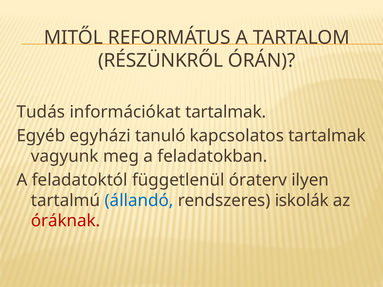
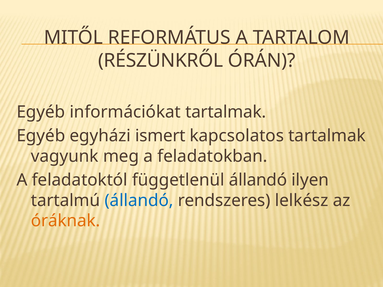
Tudás: Tudás -> Egyéb (41, 112)
tanuló: tanuló -> ismert (160, 136)
függetlenül óraterv: óraterv -> állandó (258, 180)
iskolák: iskolák -> lelkész (302, 201)
óráknak colour: red -> orange (66, 221)
